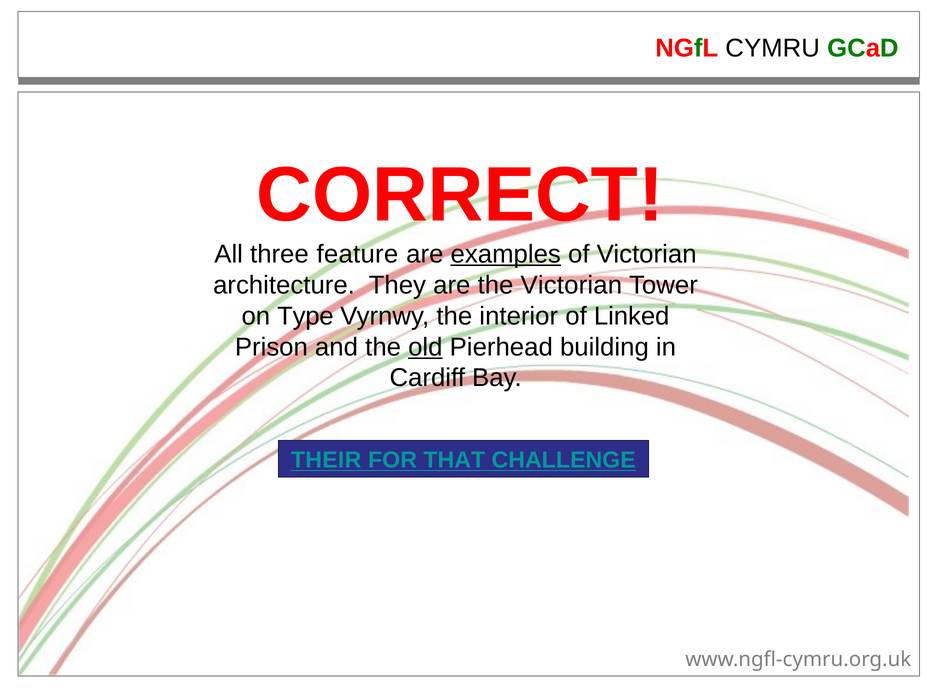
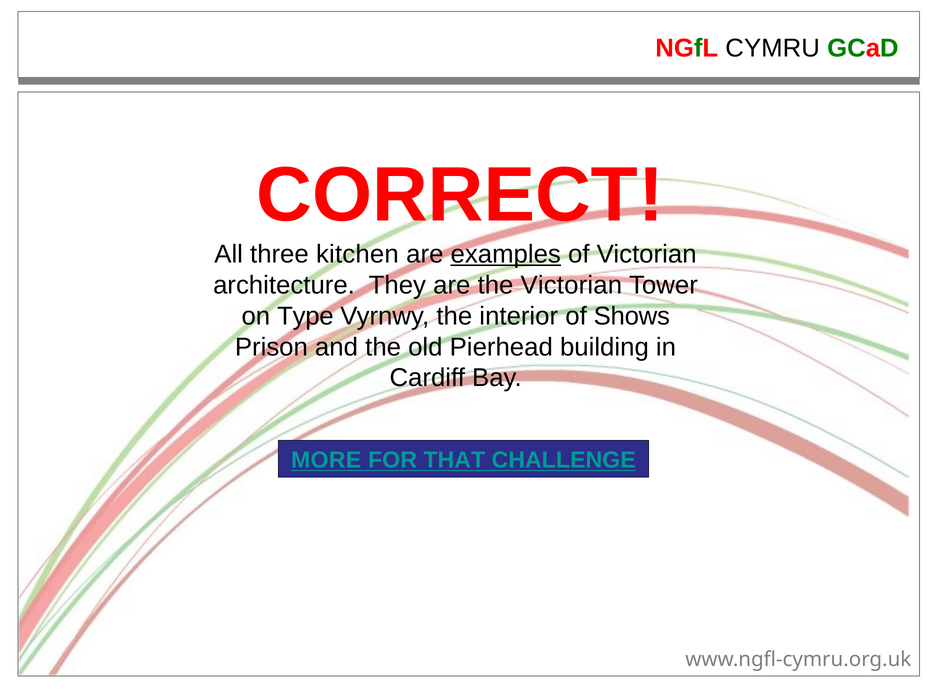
feature: feature -> kitchen (357, 254)
Linked: Linked -> Shows (632, 316)
old underline: present -> none (425, 347)
THEIR: THEIR -> MORE (326, 460)
